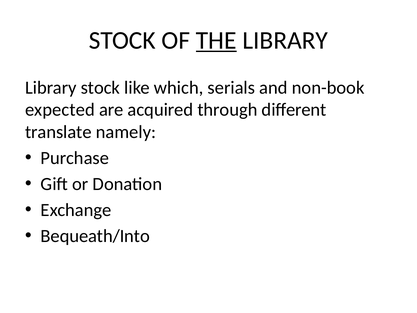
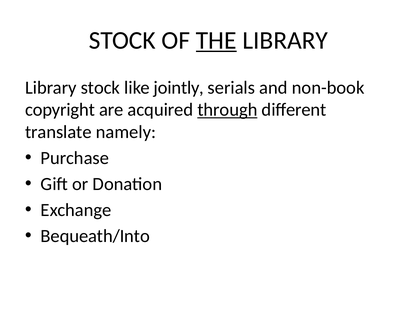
which: which -> jointly (179, 87)
expected: expected -> copyright (60, 110)
through underline: none -> present (227, 110)
